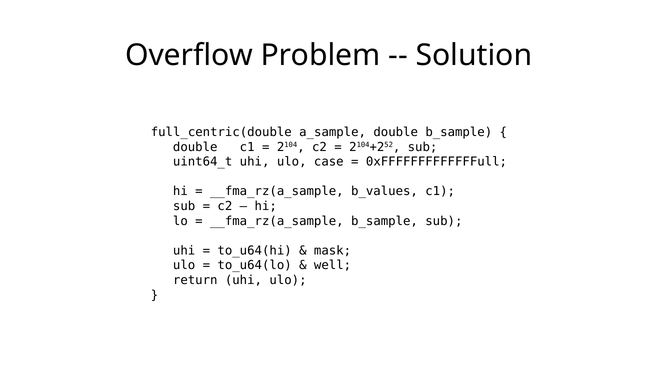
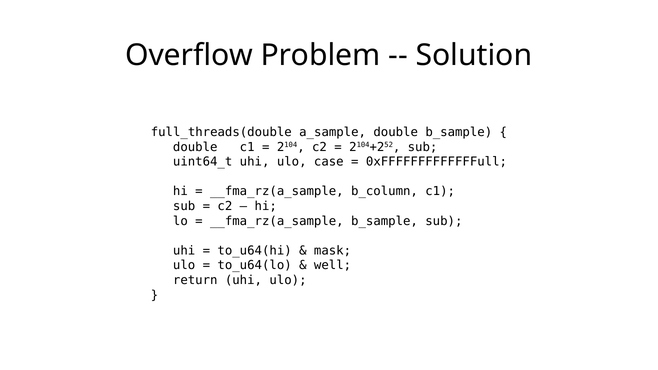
full_centric(double: full_centric(double -> full_threads(double (221, 132)
b_values: b_values -> b_column (385, 191)
